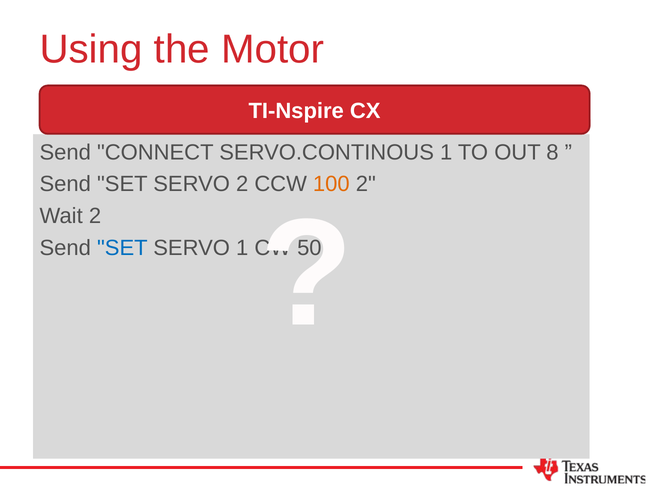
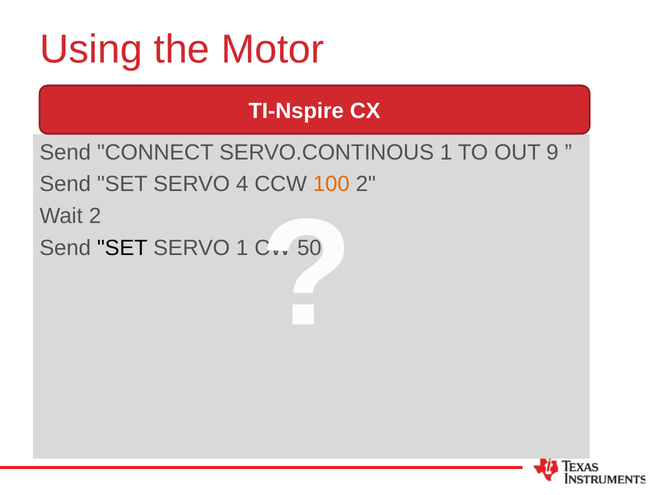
8: 8 -> 9 (552, 152)
SERVO 2: 2 -> 4 (242, 184)
SET colour: blue -> black (122, 248)
